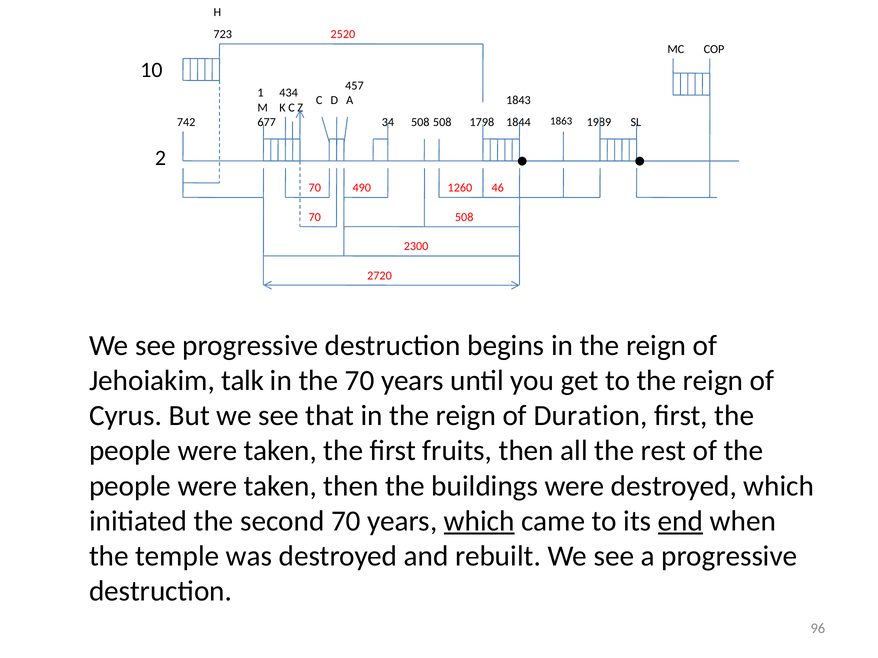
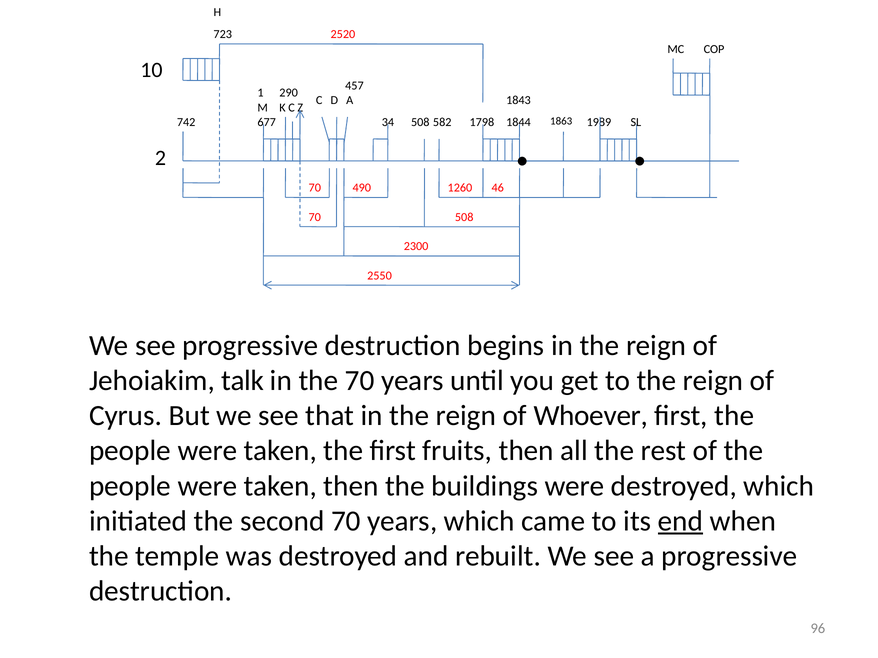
434: 434 -> 290 (289, 93)
508 508: 508 -> 582 (442, 122)
2720: 2720 -> 2550 (379, 276)
Duration: Duration -> Whoever (591, 416)
which underline: present -> none (479, 521)
